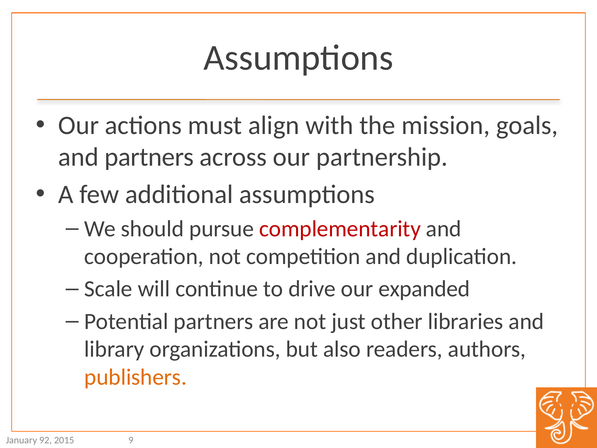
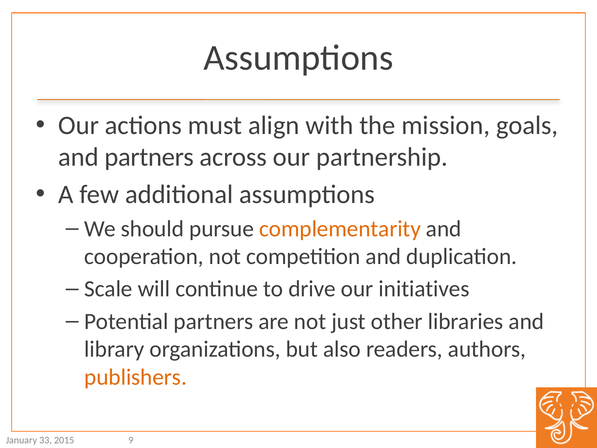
complementarity colour: red -> orange (340, 229)
expanded: expanded -> initiatives (424, 289)
92: 92 -> 33 (46, 440)
